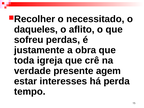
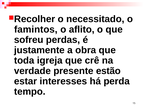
daqueles: daqueles -> famintos (36, 29)
agem: agem -> estão (108, 71)
